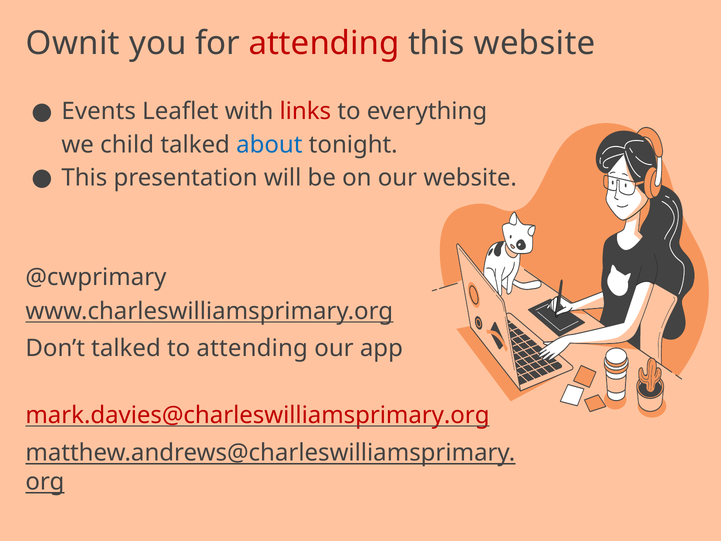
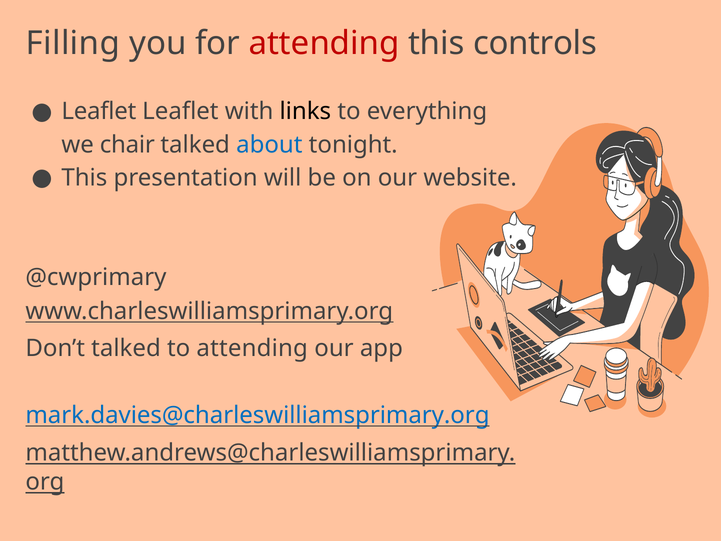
Ownit: Ownit -> Filling (73, 44)
this website: website -> controls (535, 44)
Events: Events -> Leaflet (99, 111)
links colour: red -> black (305, 111)
child: child -> chair (127, 145)
mark.davies@charleswilliamsprimary.org colour: red -> blue (257, 415)
